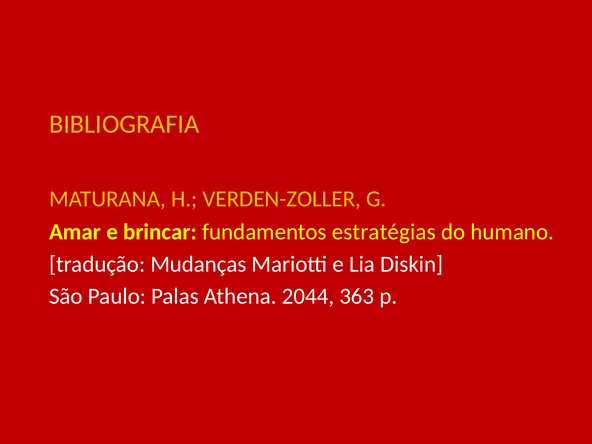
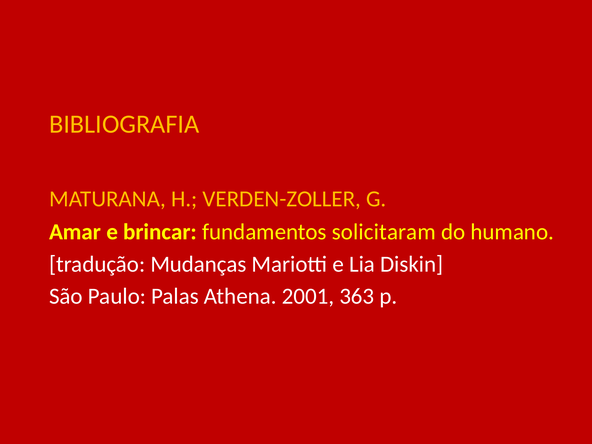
estratégias: estratégias -> solicitaram (384, 232)
2044: 2044 -> 2001 (308, 296)
